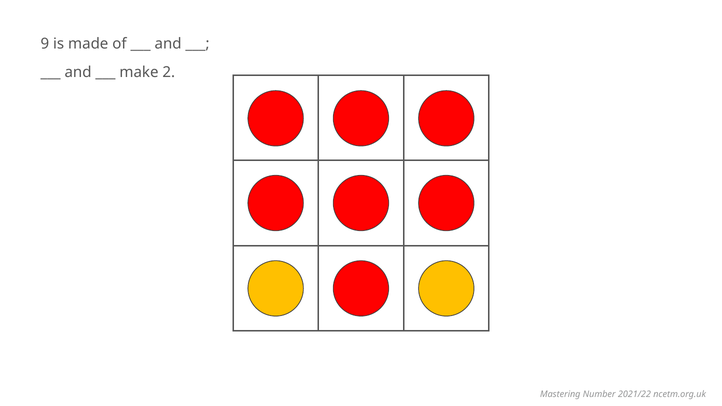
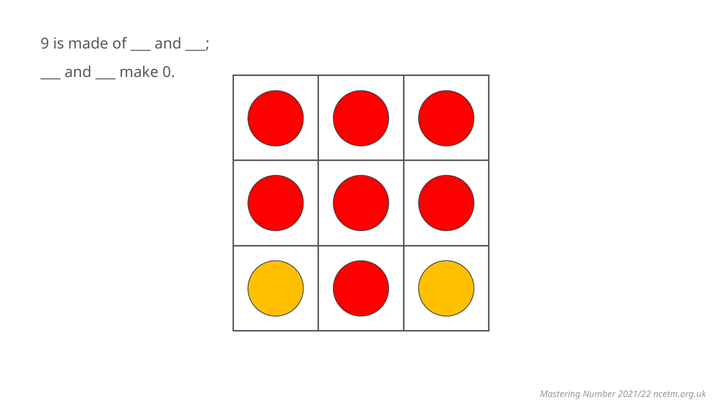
2: 2 -> 0 (169, 73)
